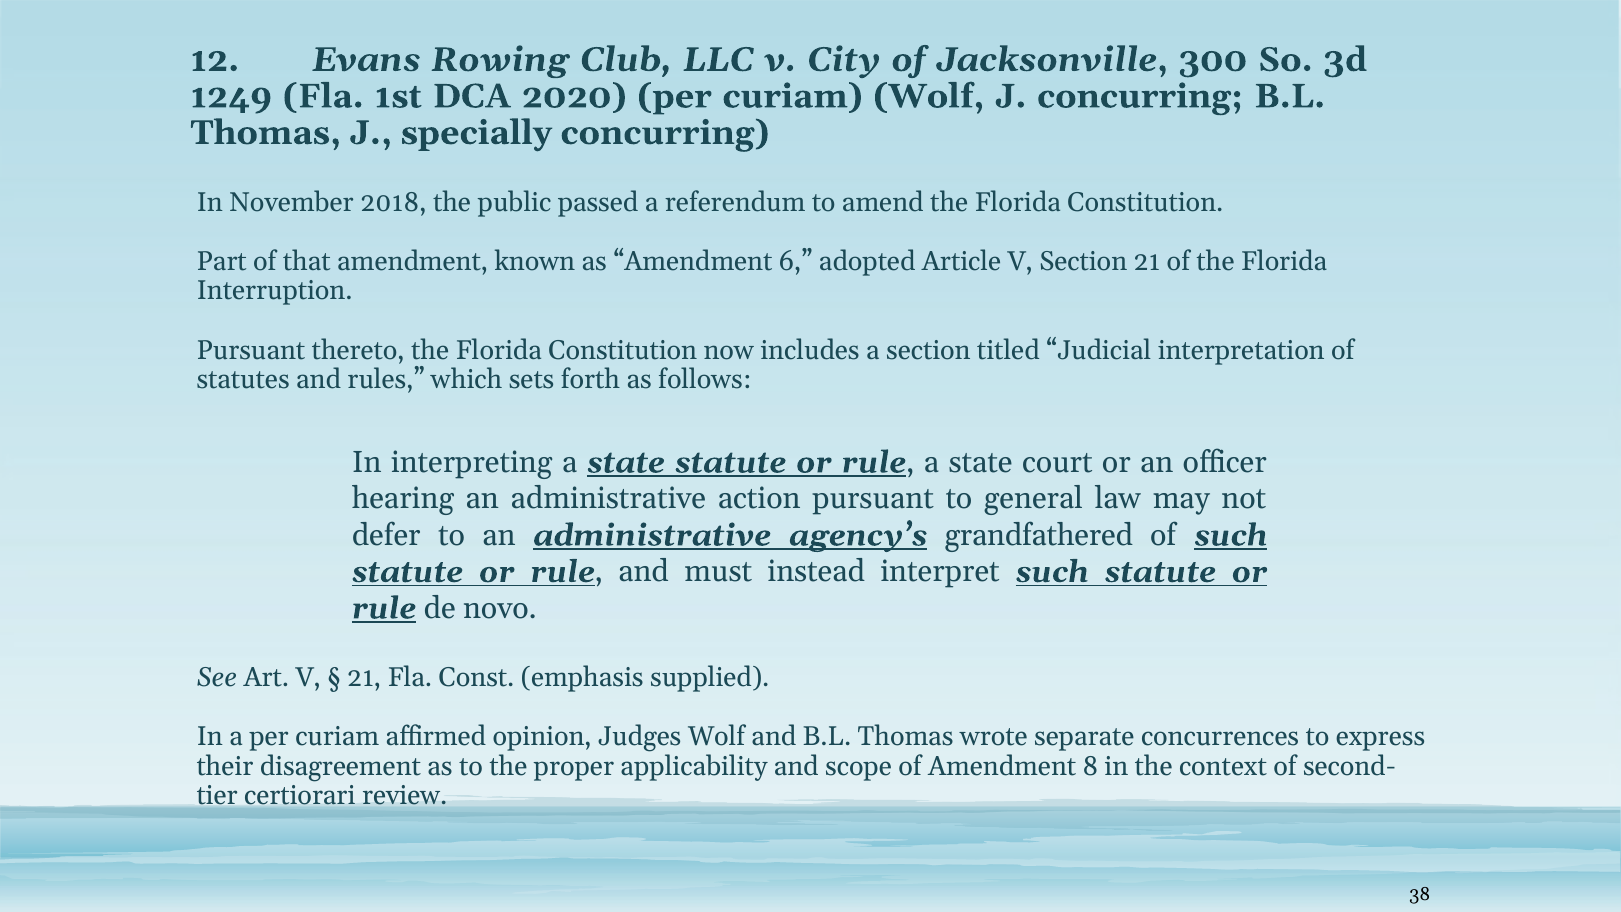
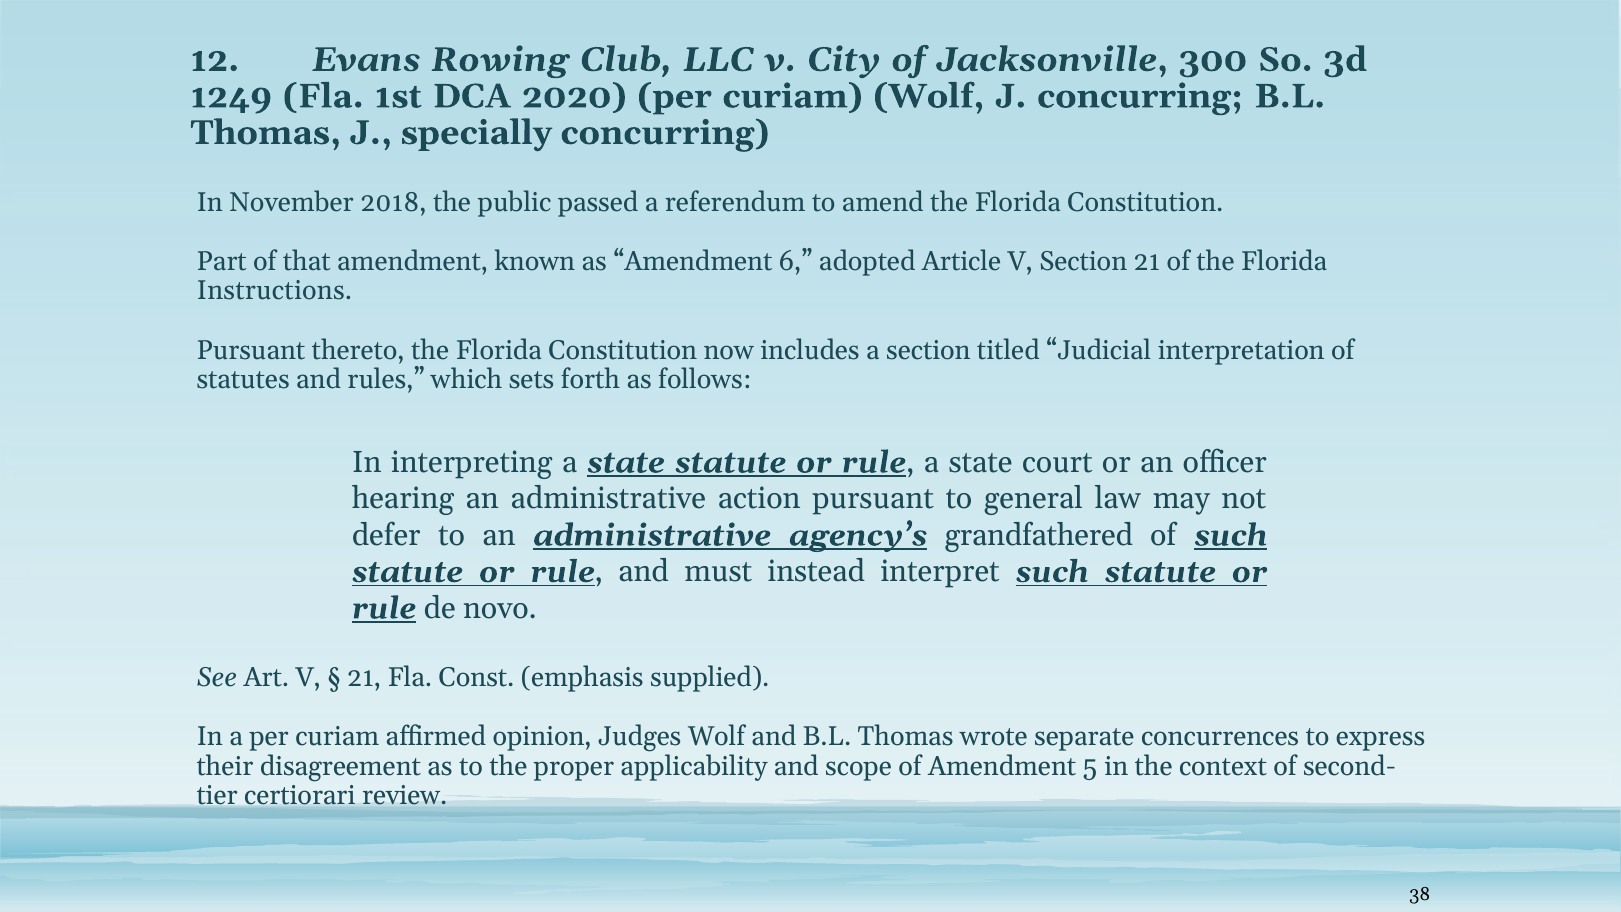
Interruption: Interruption -> Instructions (274, 291)
8: 8 -> 5 (1090, 766)
